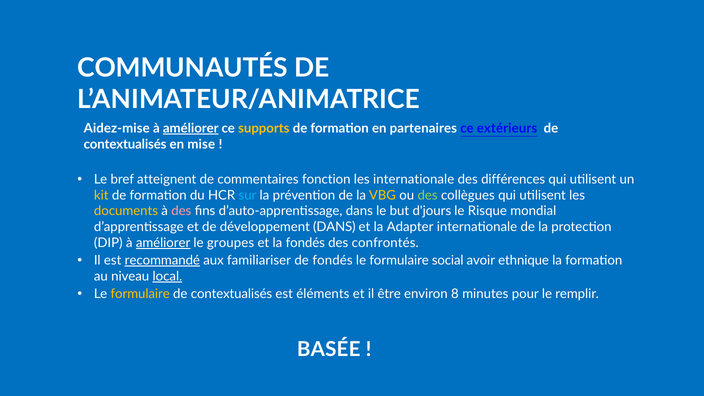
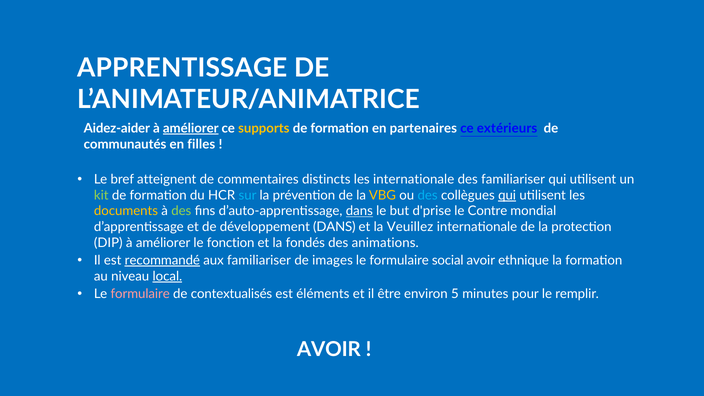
COMMUNAUTÉS: COMMUNAUTÉS -> APPRENTISSAGE (183, 68)
Aidez-mise: Aidez-mise -> Aidez-aider (117, 128)
contextualisés: contextualisés -> communautés (125, 144)
mise: mise -> filles (201, 144)
fonction: fonction -> distincts (326, 179)
des différences: différences -> familiariser (513, 179)
kit colour: yellow -> light green (101, 195)
des colour: light green -> light blue (428, 195)
qui underline: none -> present (507, 195)
des colour: pink -> light green (181, 211)
dans underline: none -> present (359, 211)
d'jours: d'jours -> d'prise (432, 211)
Risque: Risque -> Contre (487, 211)
Adapter: Adapter -> Veuillez (410, 227)
améliorer underline: present -> none (163, 243)
groupes: groupes -> fonction (231, 243)
confrontés: confrontés -> animations (385, 243)
de fondés: fondés -> images (332, 260)
formulaire colour: yellow -> pink (140, 294)
8: 8 -> 5 (455, 294)
BASÉE: BASÉE -> AVOIR (329, 349)
